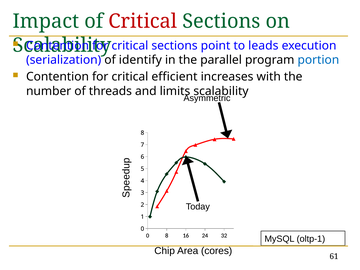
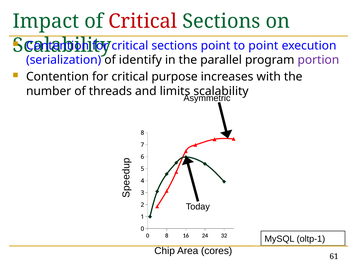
to leads: leads -> point (263, 46)
portion colour: blue -> purple (318, 60)
efficient: efficient -> purpose (175, 77)
